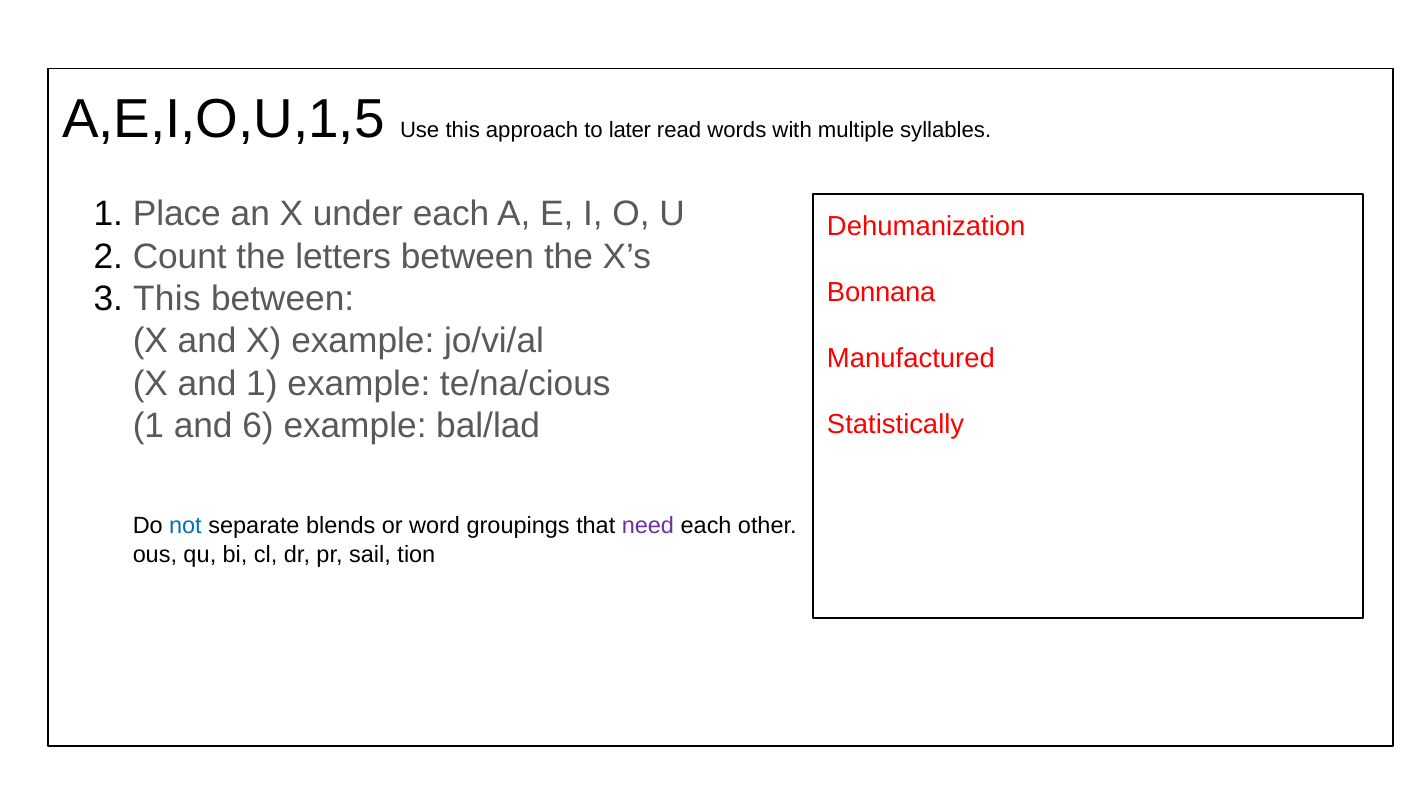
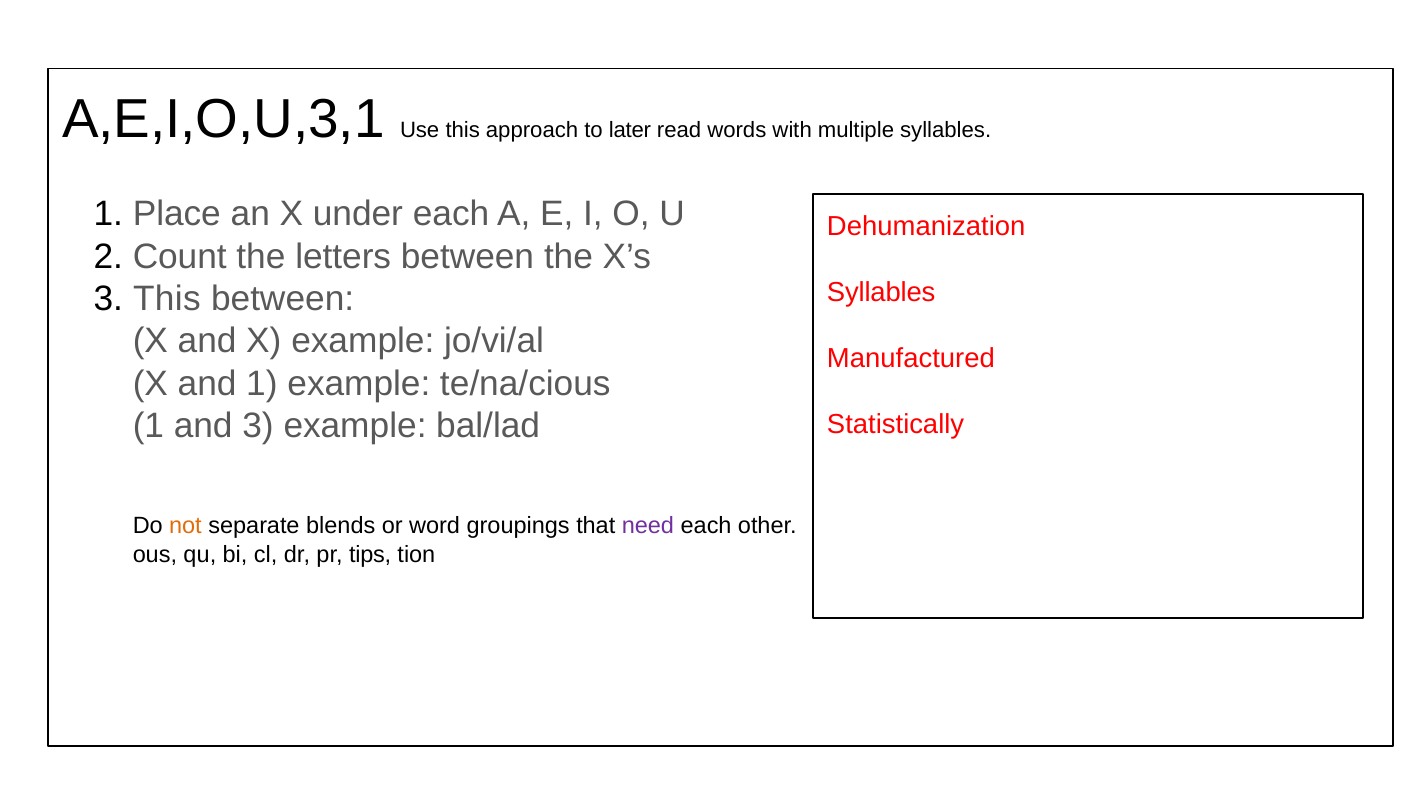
A,E,I,O,U,1,5: A,E,I,O,U,1,5 -> A,E,I,O,U,3,1 (223, 119)
Bonnana: Bonnana -> Syllables (881, 292)
and 6: 6 -> 3 (258, 426)
not colour: blue -> orange (185, 526)
sail: sail -> tips (370, 554)
